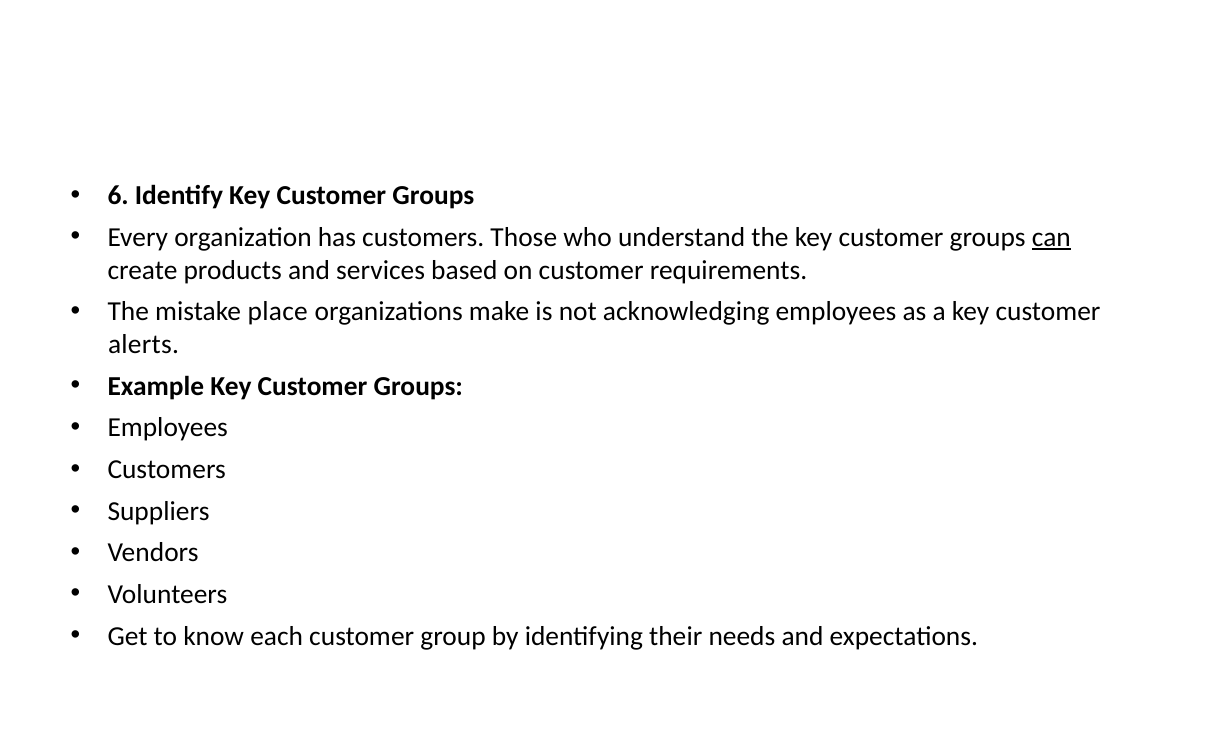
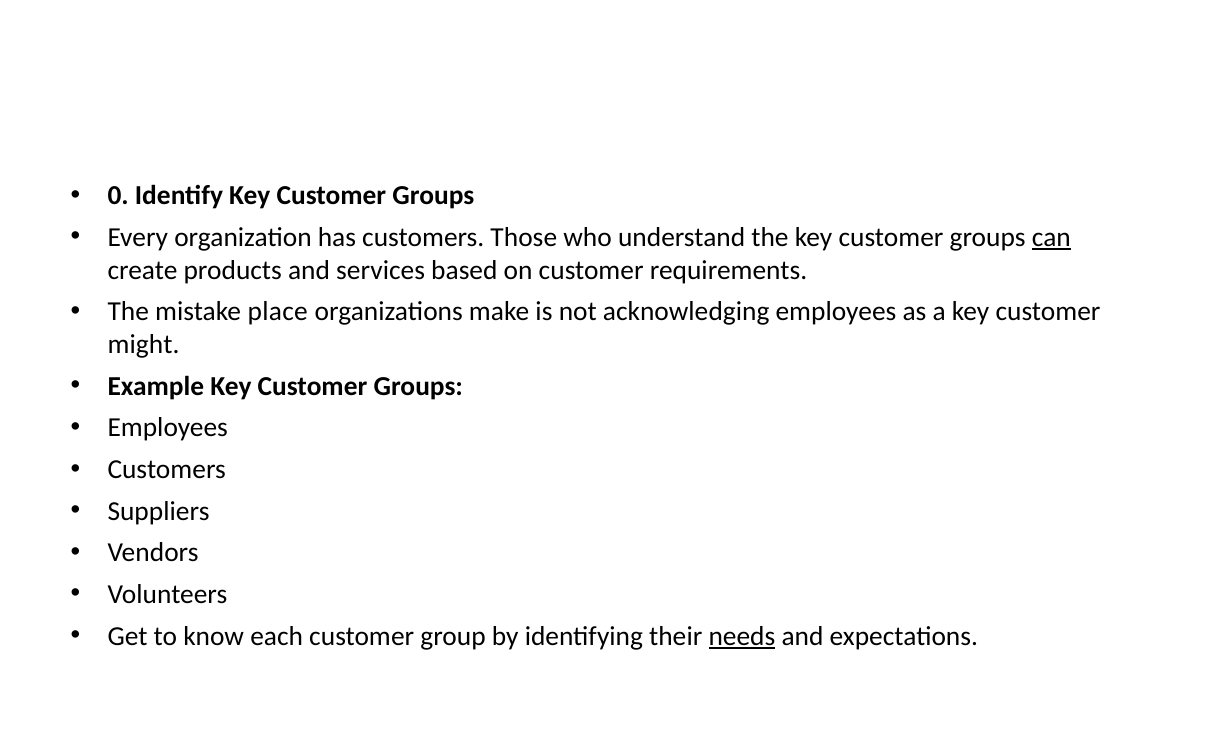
6: 6 -> 0 (118, 196)
alerts: alerts -> might (144, 345)
needs underline: none -> present (742, 636)
